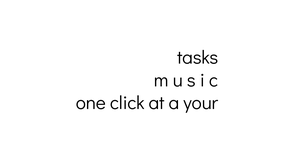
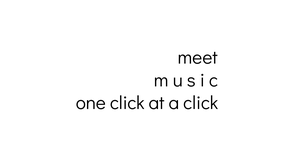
tasks: tasks -> meet (198, 58)
a your: your -> click (201, 103)
